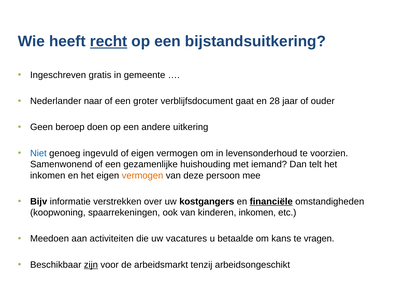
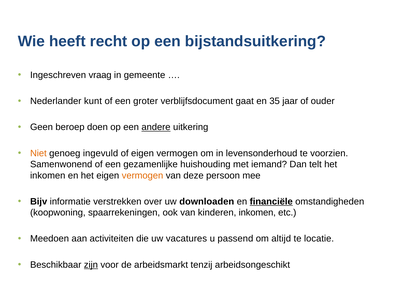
recht underline: present -> none (109, 41)
gratis: gratis -> vraag (100, 75)
naar: naar -> kunt (93, 101)
28: 28 -> 35 (275, 101)
andere underline: none -> present (156, 127)
Niet colour: blue -> orange (38, 153)
kostgangers: kostgangers -> downloaden (207, 202)
betaalde: betaalde -> passend (235, 239)
kans: kans -> altijd (281, 239)
vragen: vragen -> locatie (319, 239)
